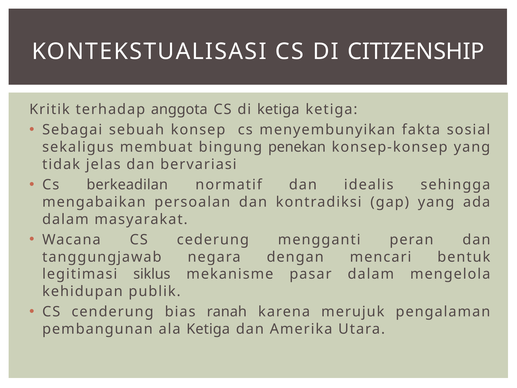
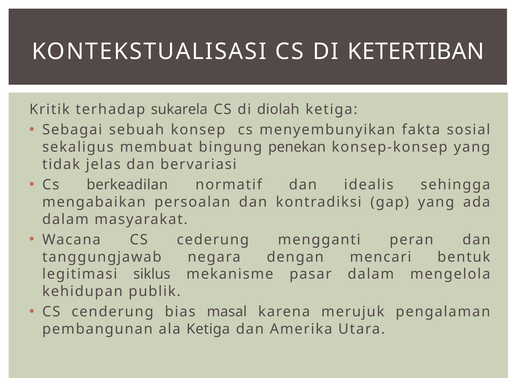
CITIZENSHIP: CITIZENSHIP -> KETERTIBAN (416, 52)
anggota: anggota -> sukarela (179, 109)
di ketiga: ketiga -> diolah (278, 109)
ranah: ranah -> masal (227, 312)
